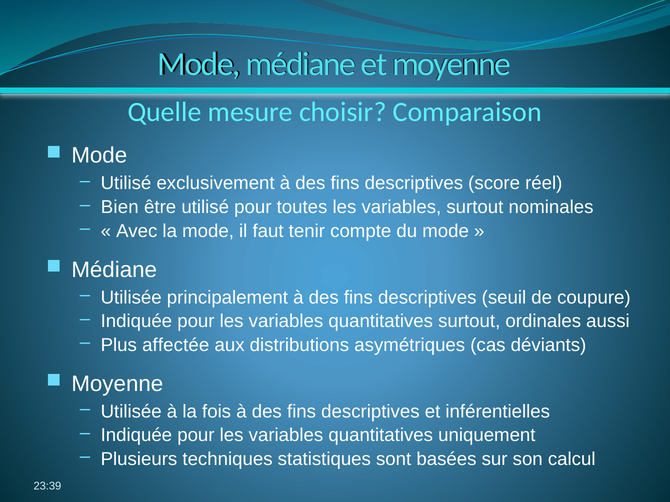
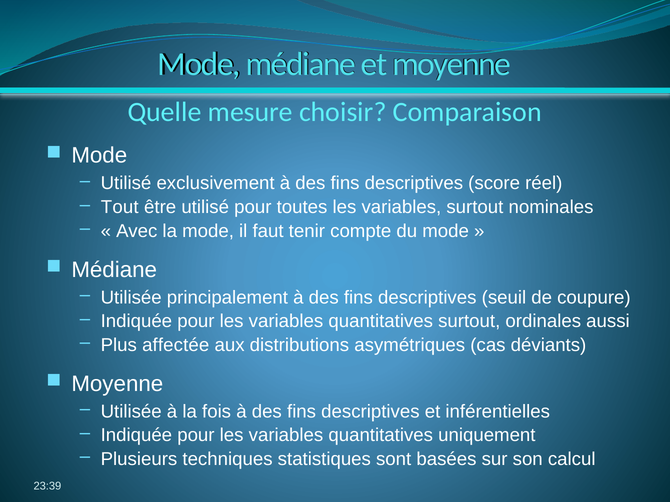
Bien: Bien -> Tout (120, 207)
